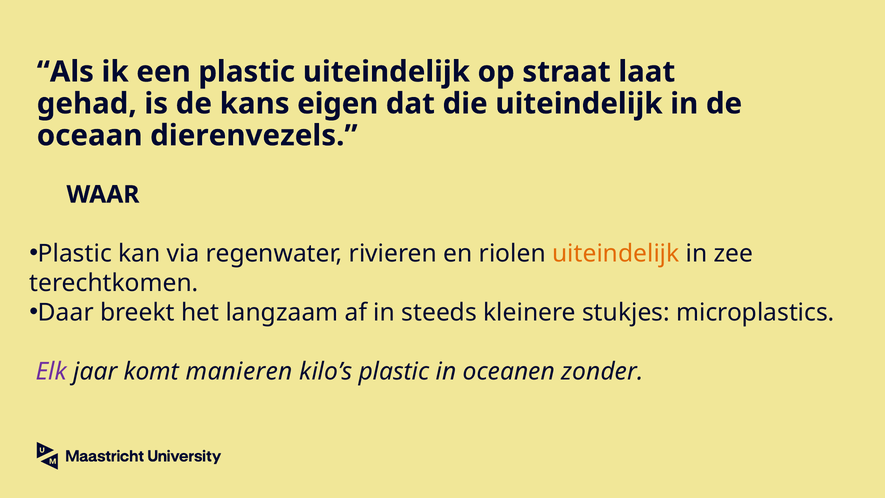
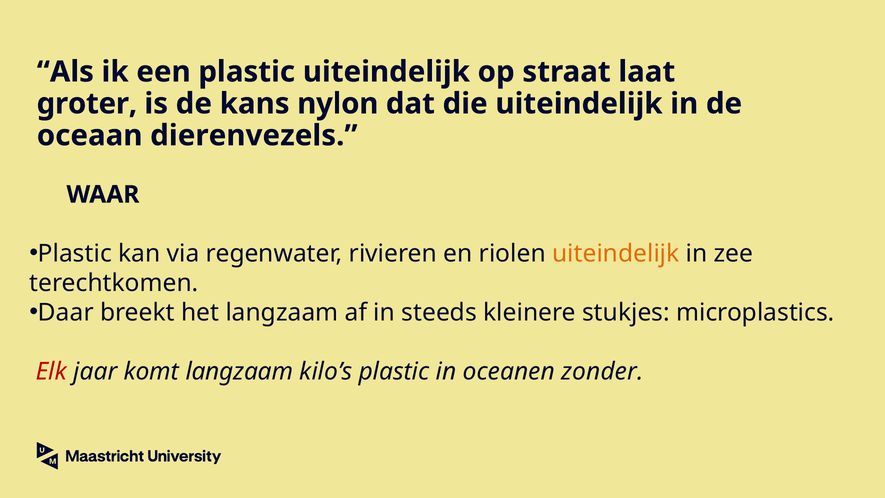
gehad: gehad -> groter (87, 104)
eigen: eigen -> nylon (338, 104)
Elk colour: purple -> red (51, 372)
komt manieren: manieren -> langzaam (239, 372)
